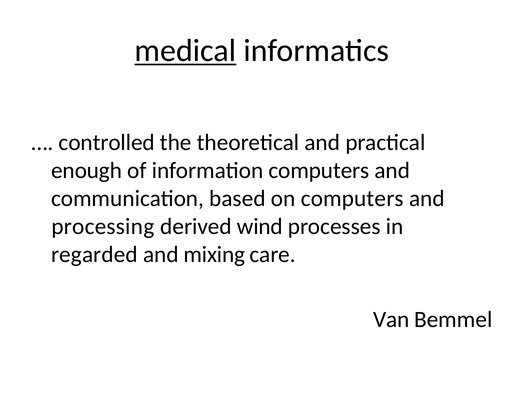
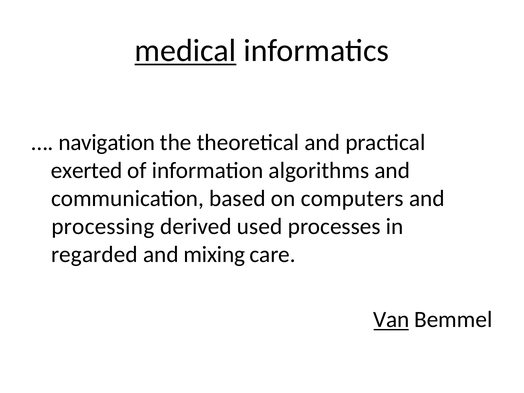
controlled: controlled -> navigation (107, 143)
enough: enough -> exerted (87, 170)
information computers: computers -> algorithms (319, 170)
wind: wind -> used (260, 226)
Van underline: none -> present (391, 320)
